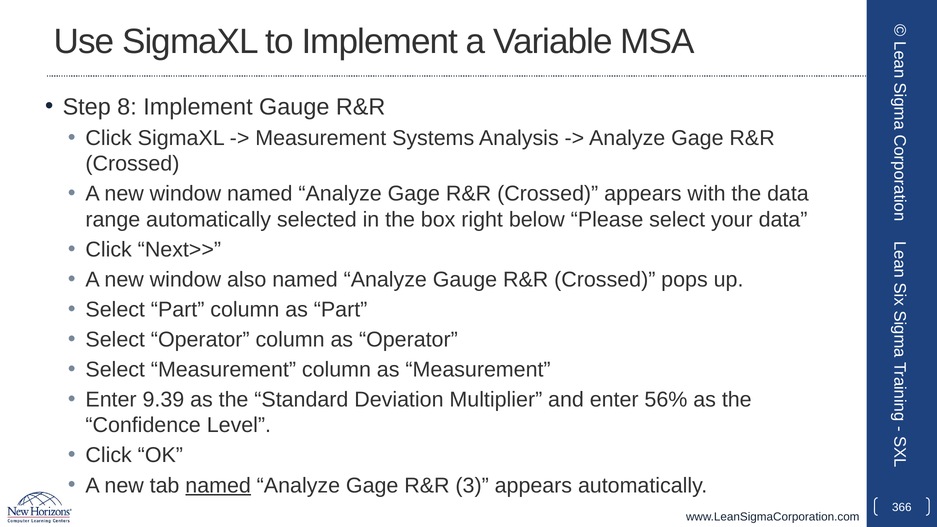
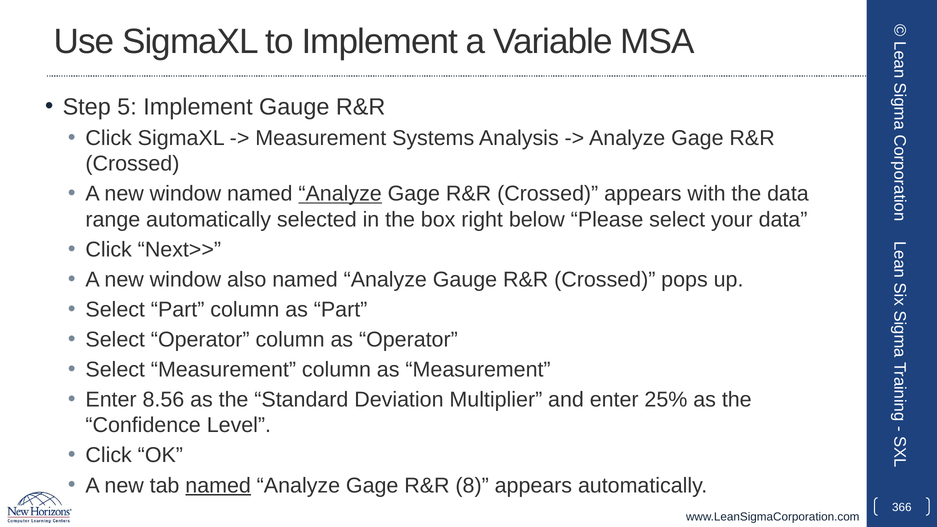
8: 8 -> 5 (127, 107)
Analyze underline: none -> present (340, 194)
9.39: 9.39 -> 8.56 (163, 400)
56%: 56% -> 25% (666, 400)
3: 3 -> 8 (472, 485)
